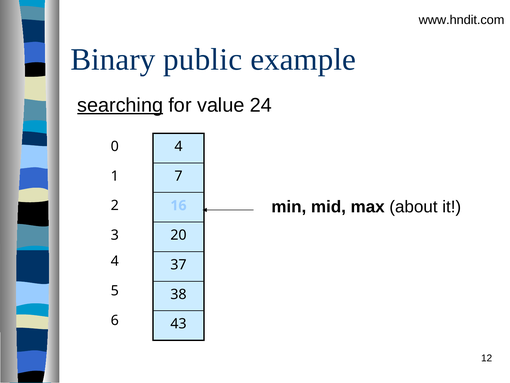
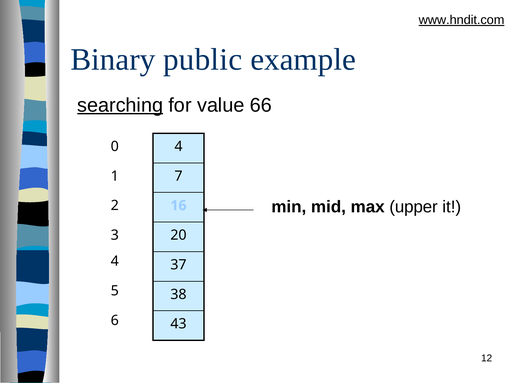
www.hndit.com underline: none -> present (462, 20)
24: 24 -> 66 (261, 105)
about: about -> upper (414, 207)
